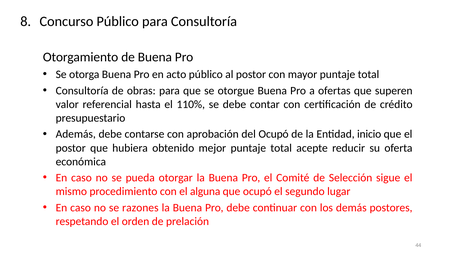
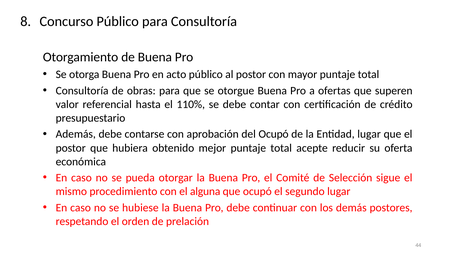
Entidad inicio: inicio -> lugar (369, 134)
razones: razones -> hubiese (140, 207)
